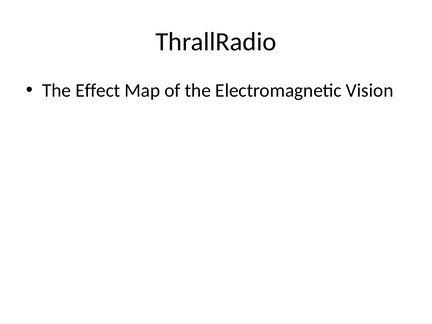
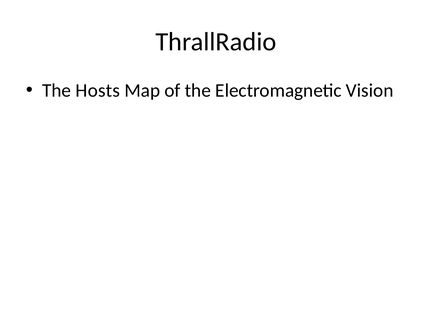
Effect: Effect -> Hosts (98, 91)
